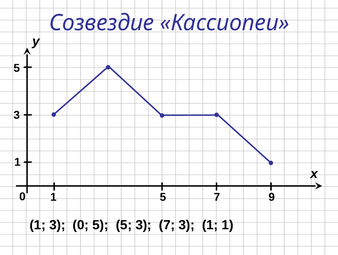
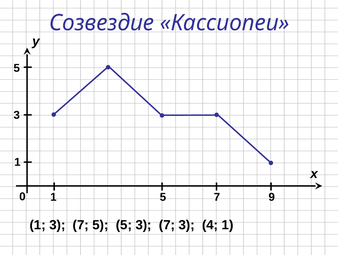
1 3 0: 0 -> 7 (81, 224)
3 1: 1 -> 4 (210, 224)
